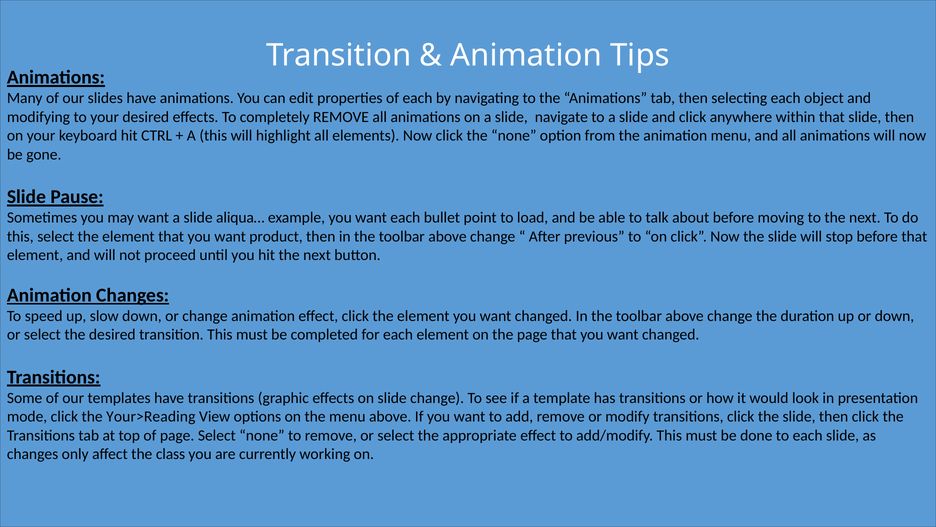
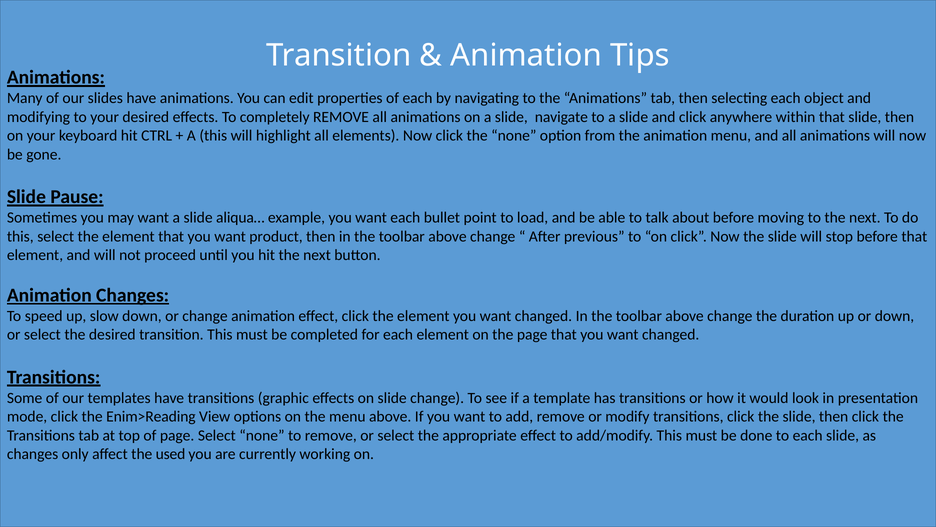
Your>Reading: Your>Reading -> Enim>Reading (151, 416)
class: class -> used (171, 454)
